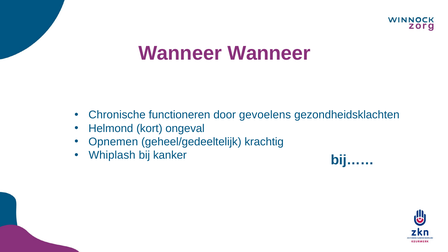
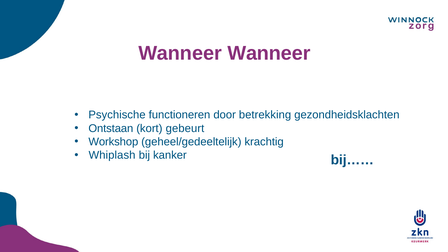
Chronische: Chronische -> Psychische (117, 115)
gevoelens: gevoelens -> betrekking (265, 115)
Helmond: Helmond -> Ontstaan (111, 128)
ongeval: ongeval -> gebeurt (185, 128)
Opnemen: Opnemen -> Workshop (113, 142)
